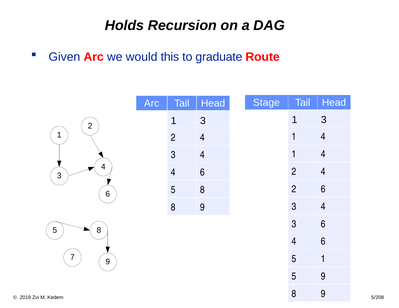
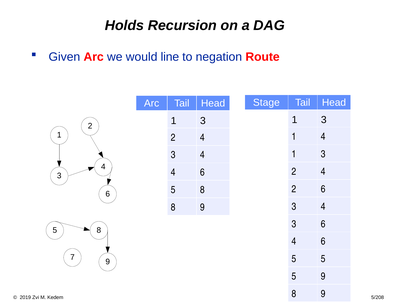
this: this -> line (170, 57)
graduate: graduate -> negation (219, 57)
4: 4 -> 3 (323, 154)
1: 1 -> 5 (323, 259)
